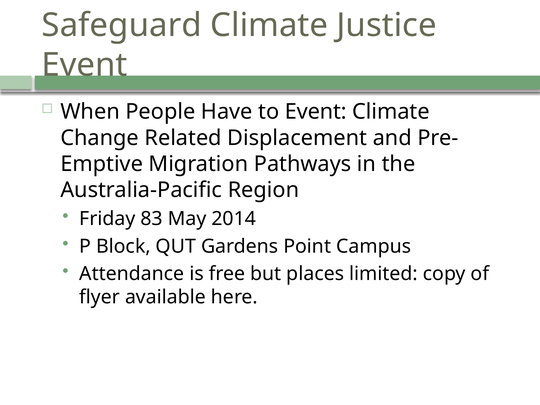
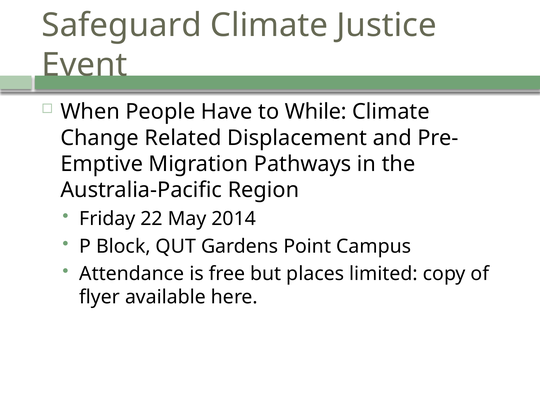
to Event: Event -> While (316, 112)
83: 83 -> 22 (152, 219)
